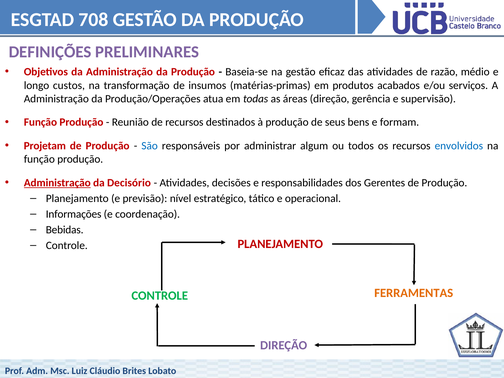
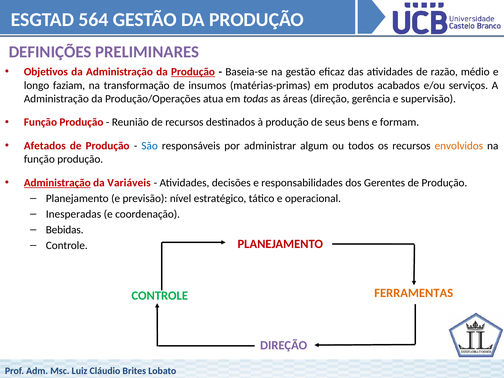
708: 708 -> 564 (93, 20)
Produção underline: none -> present (193, 72)
custos: custos -> faziam (69, 85)
Projetam: Projetam -> Afetados (45, 146)
envolvidos colour: blue -> orange (459, 146)
Decisório: Decisório -> Variáveis (129, 183)
Informações: Informações -> Inesperadas (74, 214)
